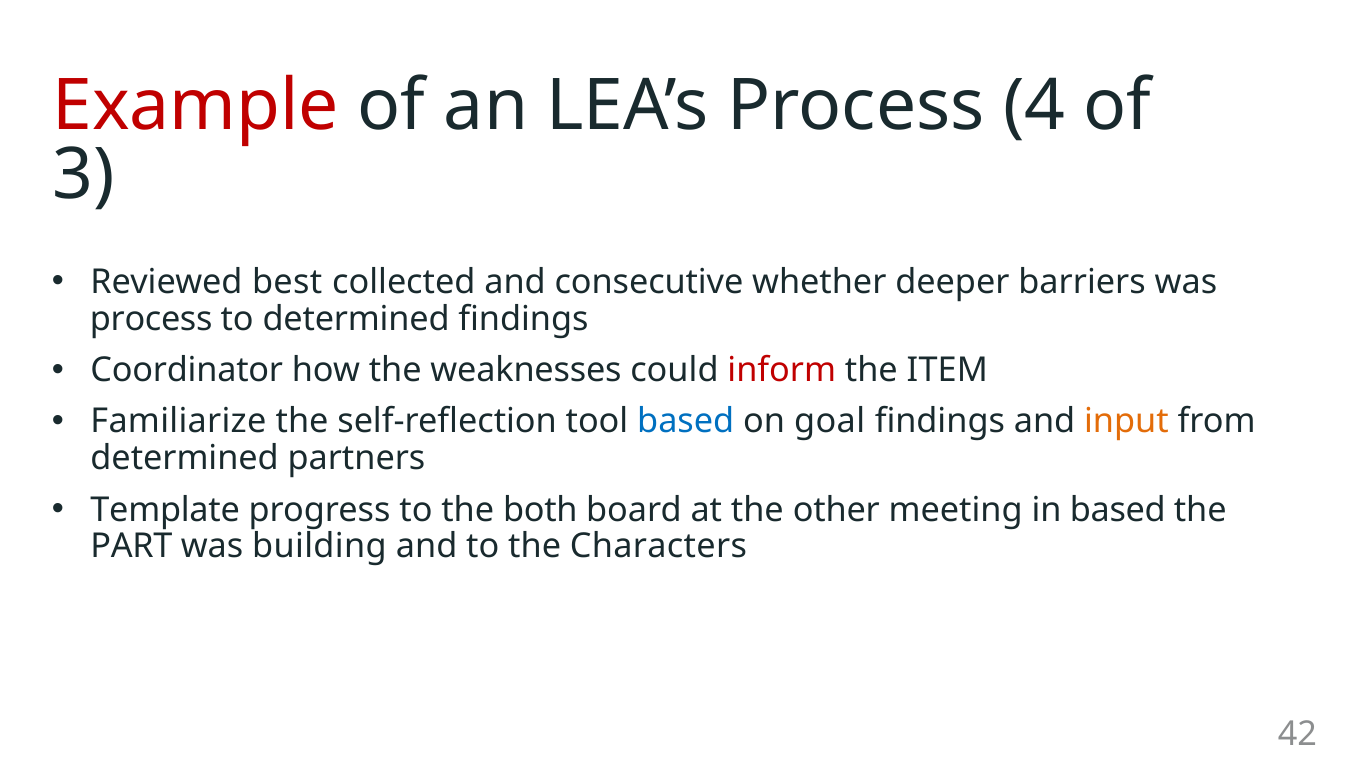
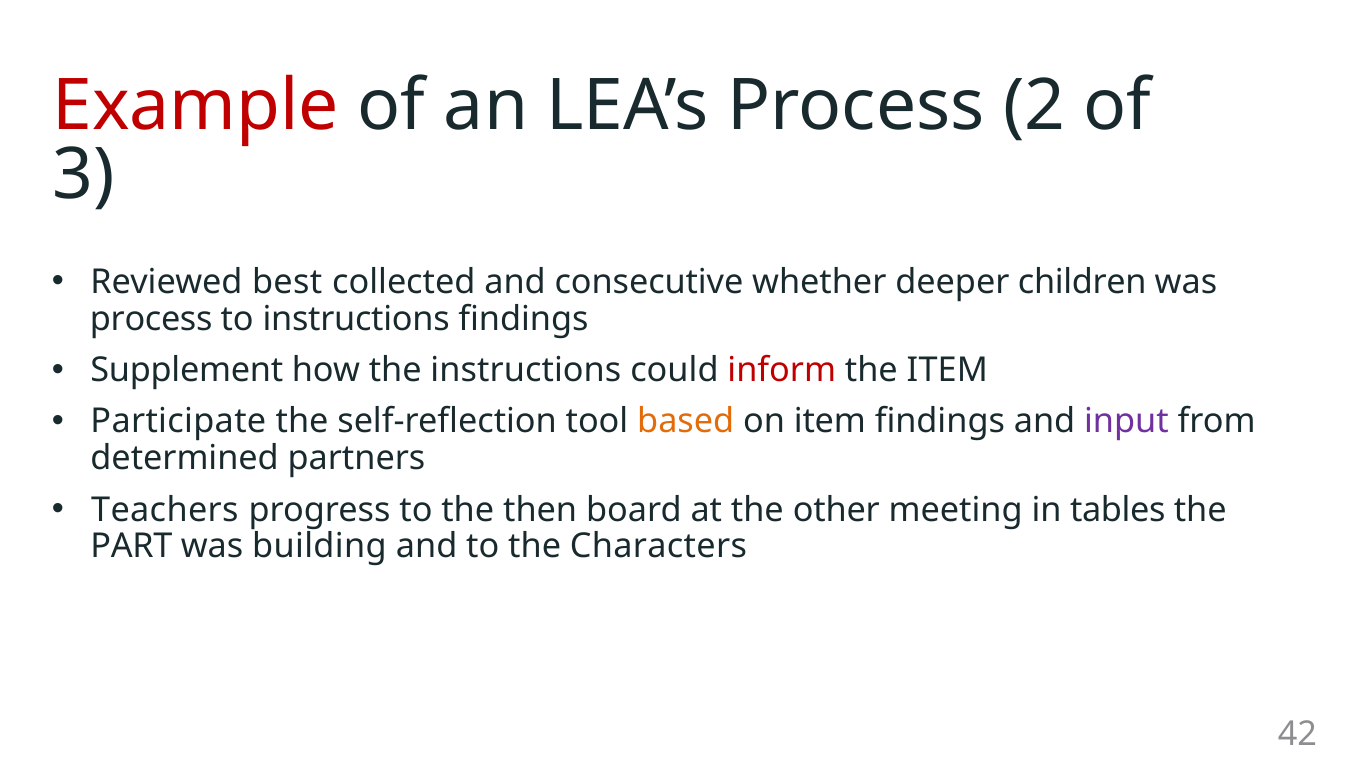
4: 4 -> 2 (1034, 106)
barriers: barriers -> children (1082, 282)
to determined: determined -> instructions (356, 319)
Coordinator: Coordinator -> Supplement (187, 370)
the weaknesses: weaknesses -> instructions (526, 370)
Familiarize: Familiarize -> Participate (178, 421)
based colour: blue -> orange (686, 421)
on goal: goal -> item (830, 421)
input colour: orange -> purple (1126, 421)
Template: Template -> Teachers (165, 509)
both: both -> then (540, 509)
in based: based -> tables (1118, 509)
